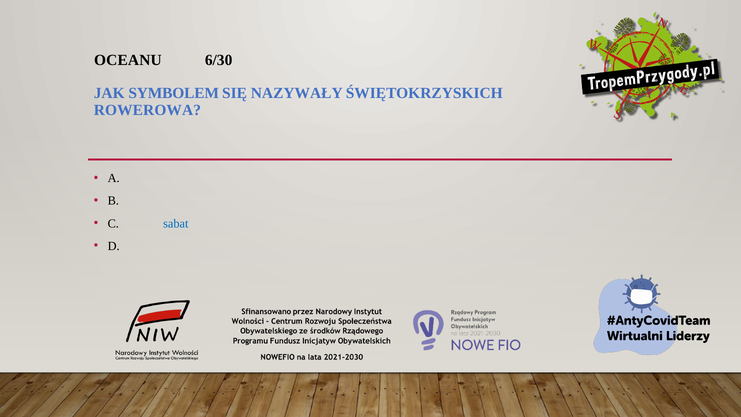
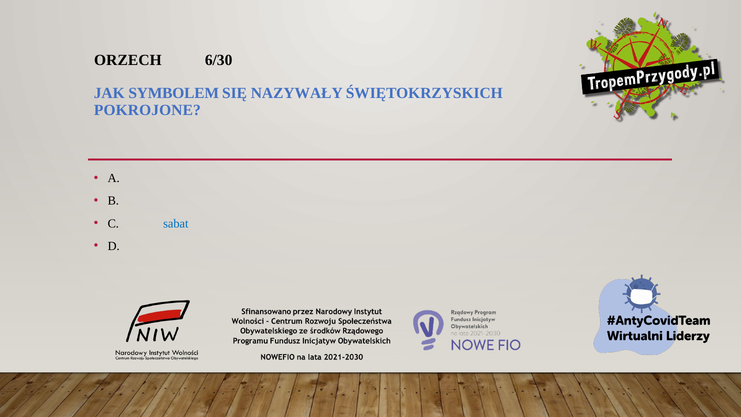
OCEANU: OCEANU -> ORZECH (128, 60)
ROWEROWA: ROWEROWA -> POKROJONE (147, 110)
